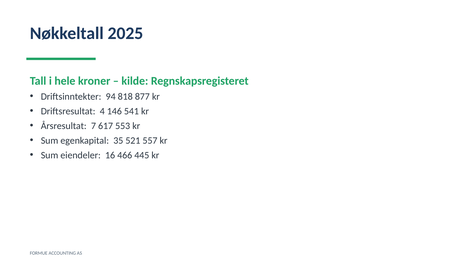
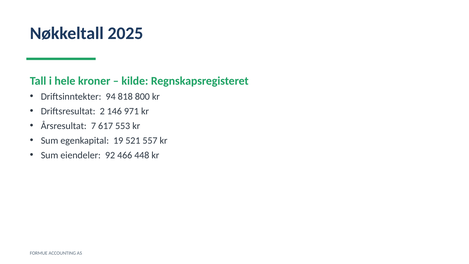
877: 877 -> 800 (142, 96)
4: 4 -> 2 (102, 111)
541: 541 -> 971 (131, 111)
35: 35 -> 19 (118, 140)
16: 16 -> 92 (110, 155)
445: 445 -> 448 (142, 155)
